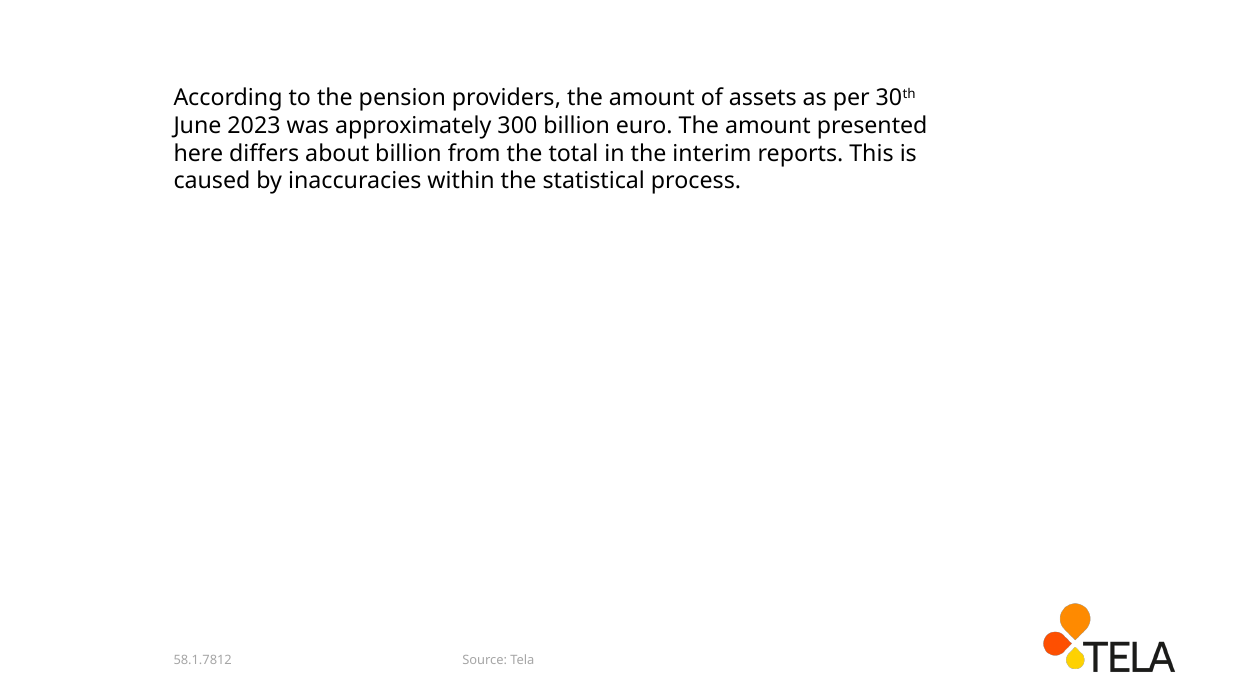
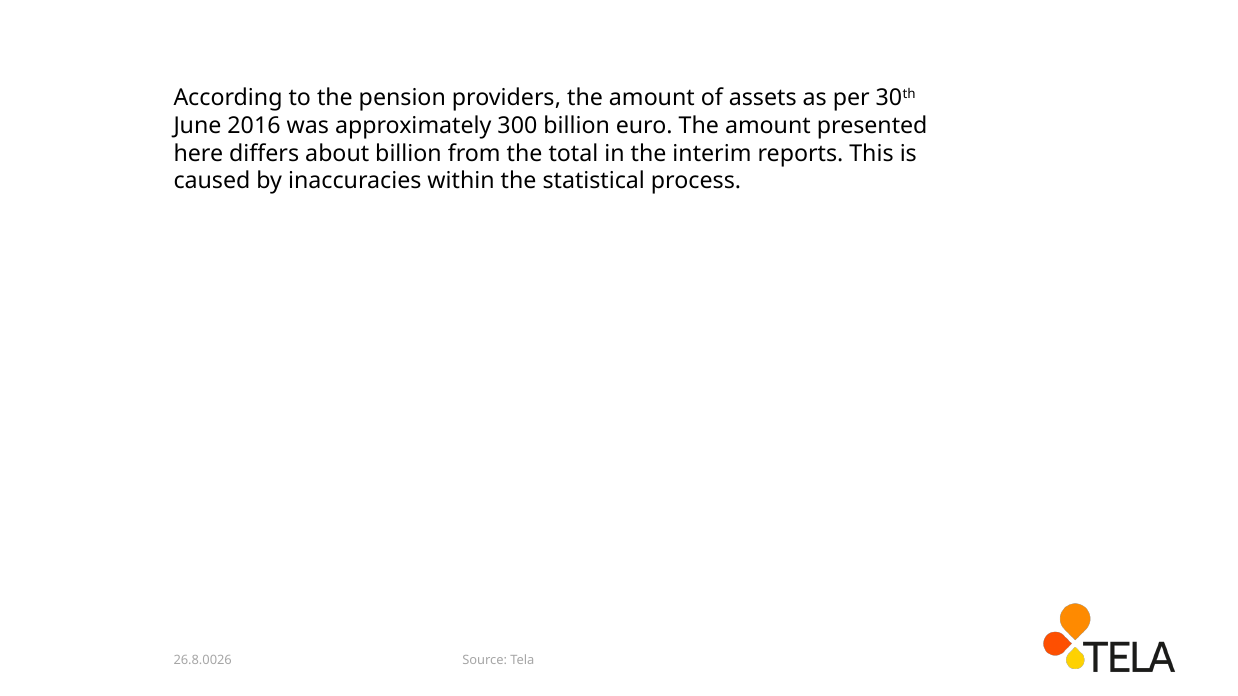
2023: 2023 -> 2016 (254, 126)
58.1.7812: 58.1.7812 -> 26.8.0026 (203, 661)
